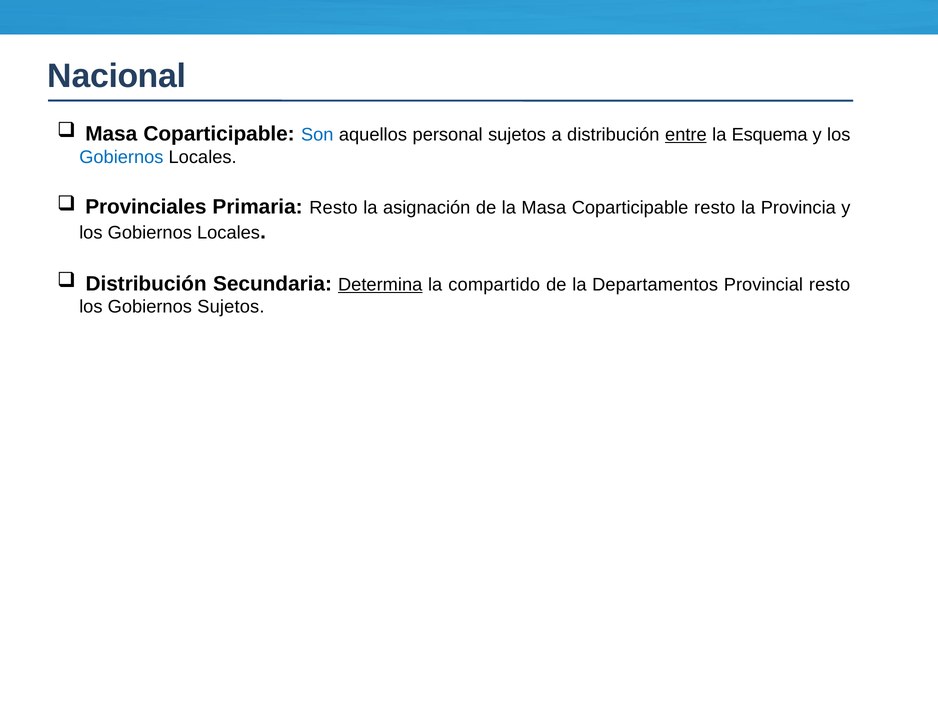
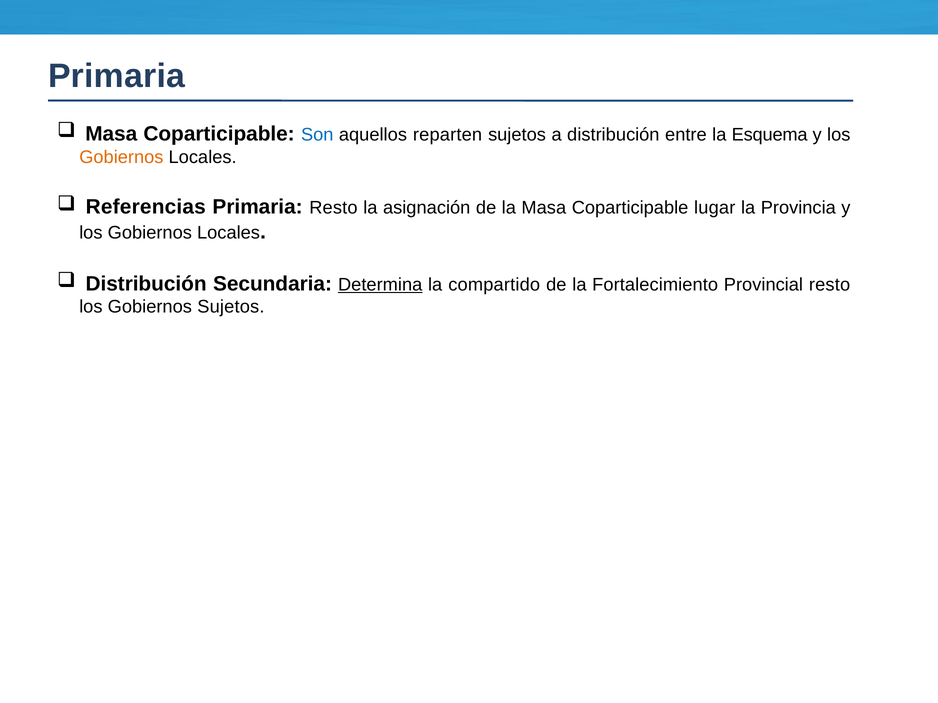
Nacional: Nacional -> Primaria (117, 76)
personal: personal -> reparten (448, 135)
entre underline: present -> none (686, 135)
Gobiernos colour: blue -> orange (121, 157)
Provinciales: Provinciales -> Referencias (146, 207)
Coparticipable resto: resto -> lugar (715, 208)
Departamentos: Departamentos -> Fortalecimiento (655, 285)
